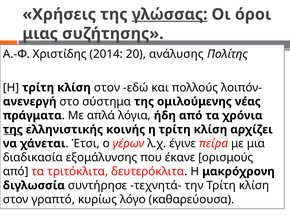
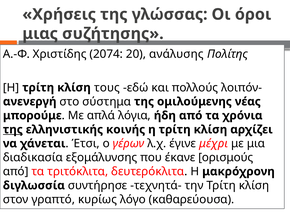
γλώσσας underline: present -> none (170, 14)
2014: 2014 -> 2074 (106, 54)
Η τρίτη κλίση στον: στον -> τους (107, 88)
πράγματα: πράγματα -> μπορούμε (32, 116)
πείρα: πείρα -> μέχρι (214, 144)
